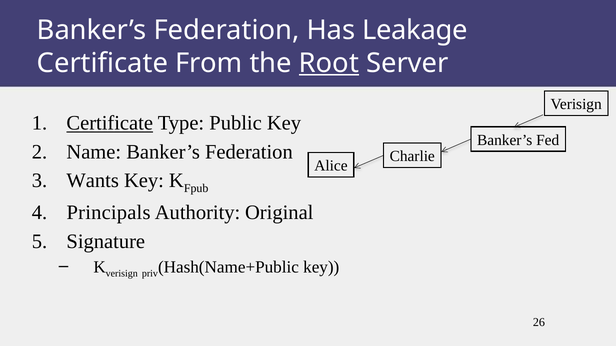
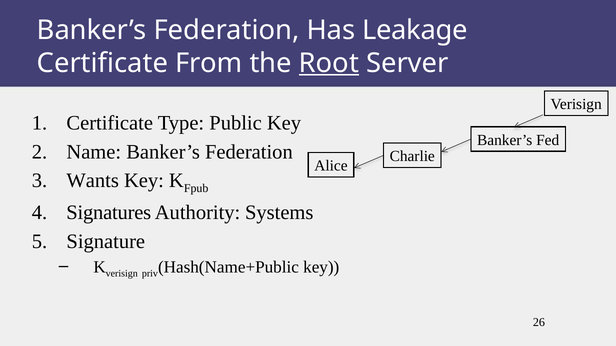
Certificate underline: present -> none (110, 123)
Principals: Principals -> Signatures (109, 213)
Original: Original -> Systems (279, 213)
